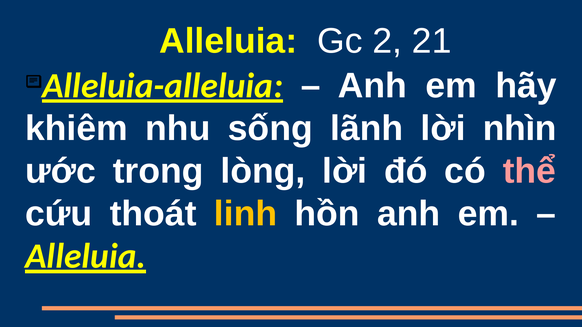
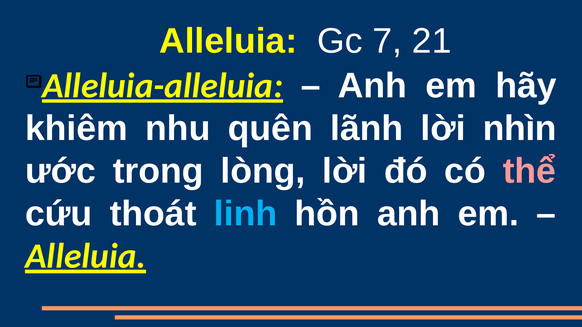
2: 2 -> 7 (387, 41)
sống: sống -> quên (270, 129)
linh colour: yellow -> light blue (246, 214)
